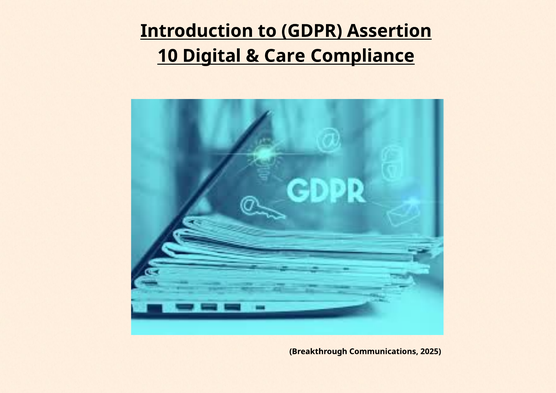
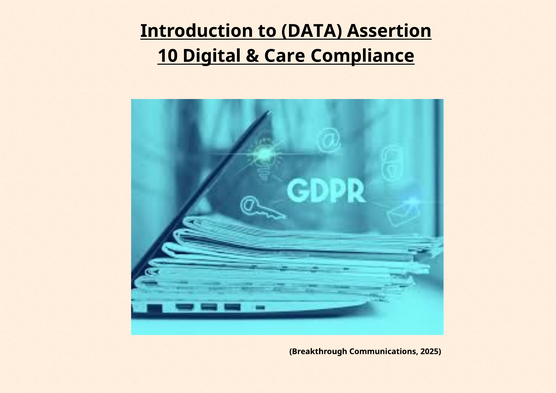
GDPR: GDPR -> DATA (312, 31)
